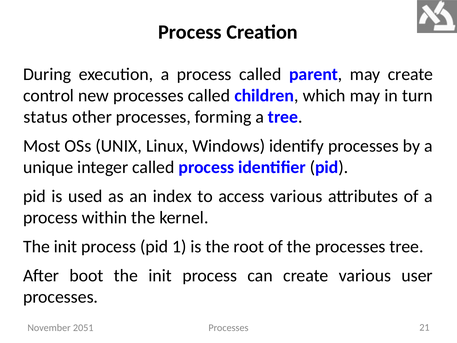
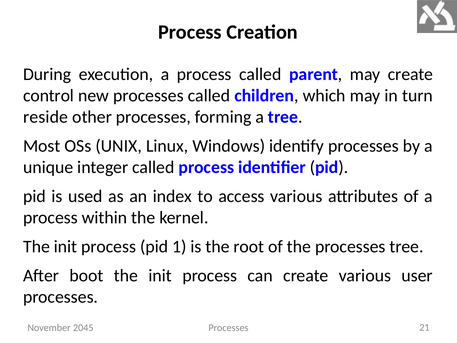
status: status -> reside (46, 117)
2051: 2051 -> 2045 (83, 328)
